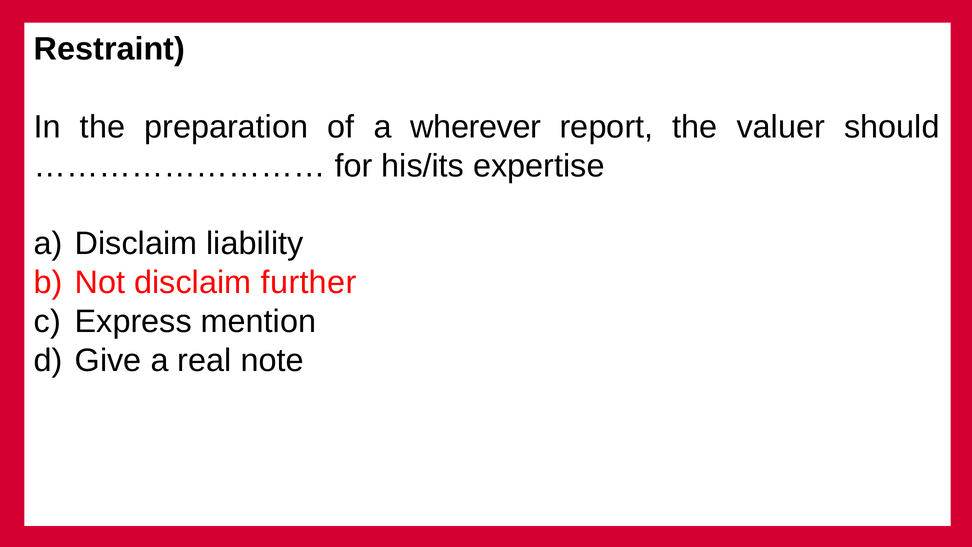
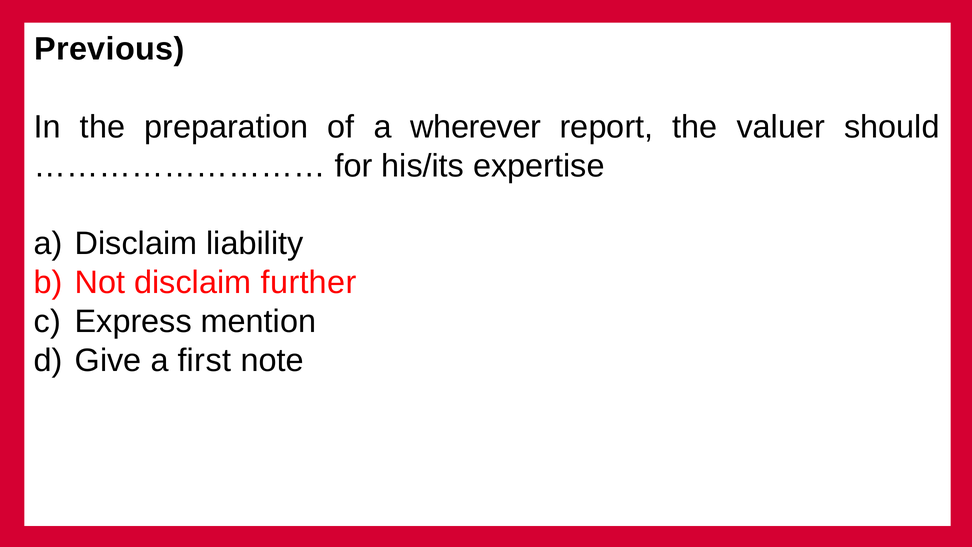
Restraint: Restraint -> Previous (109, 49)
real: real -> first (204, 360)
